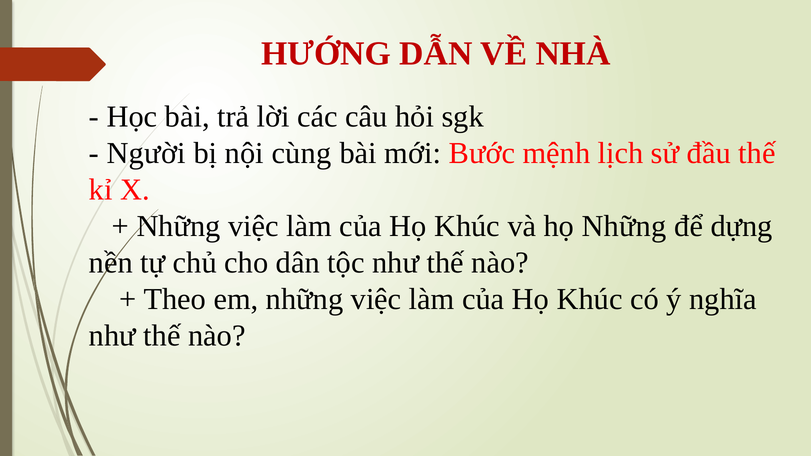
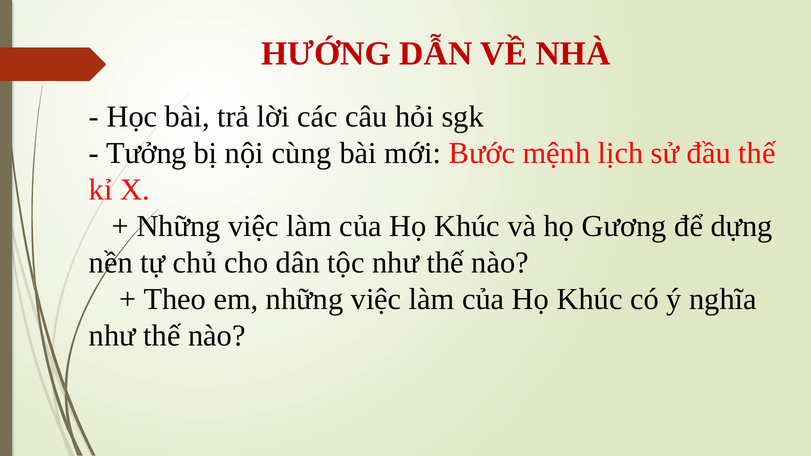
Người: Người -> Tưởng (146, 153)
họ Những: Những -> Gương (624, 226)
